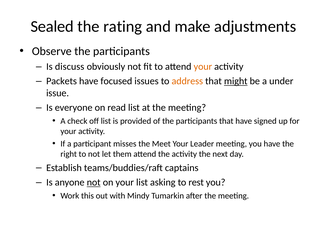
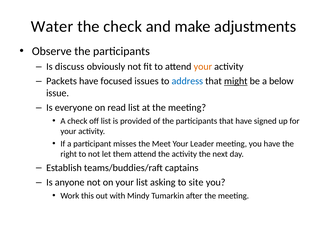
Sealed: Sealed -> Water (52, 26)
the rating: rating -> check (123, 26)
address colour: orange -> blue (187, 81)
under: under -> below (281, 81)
not underline: present -> none (94, 183)
rest: rest -> site (196, 183)
